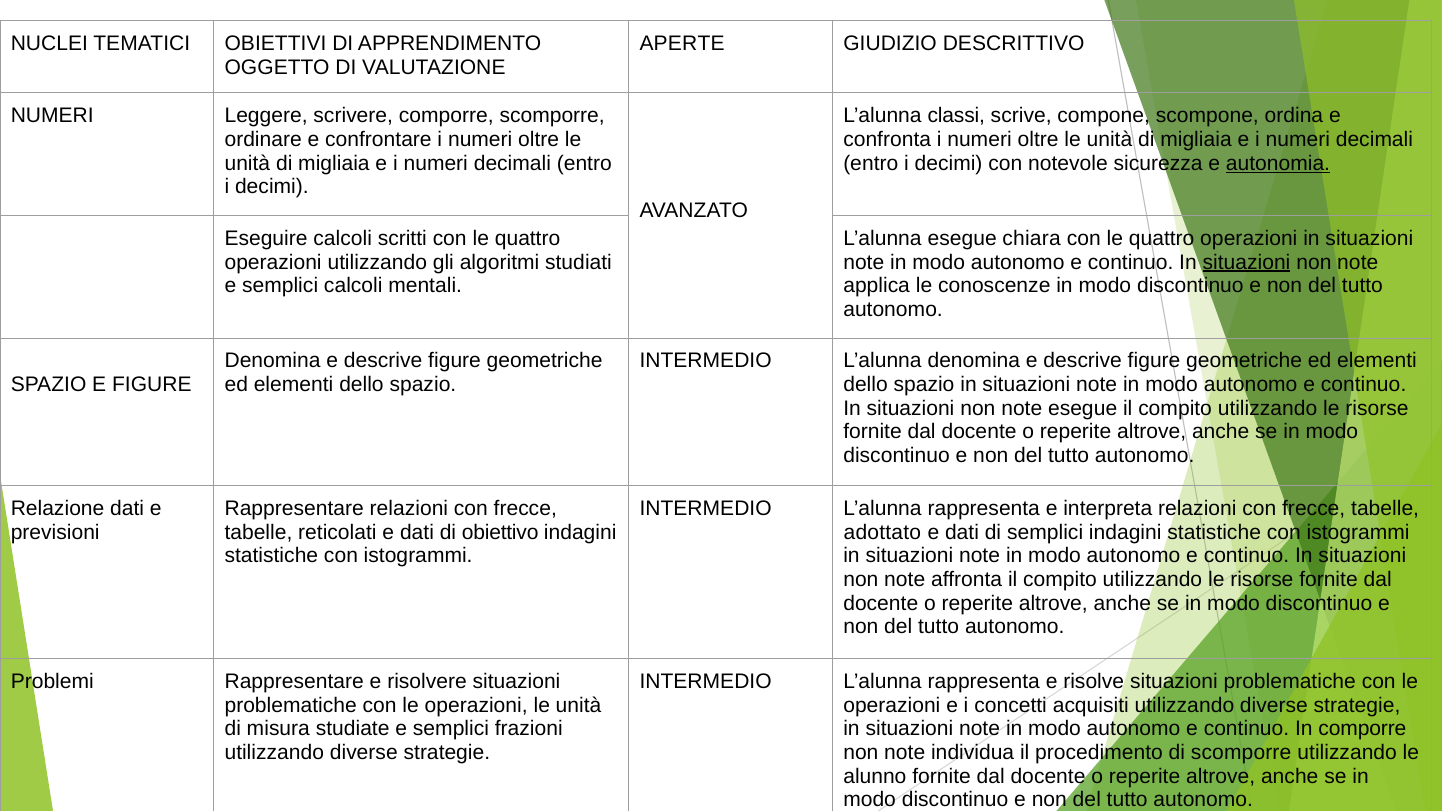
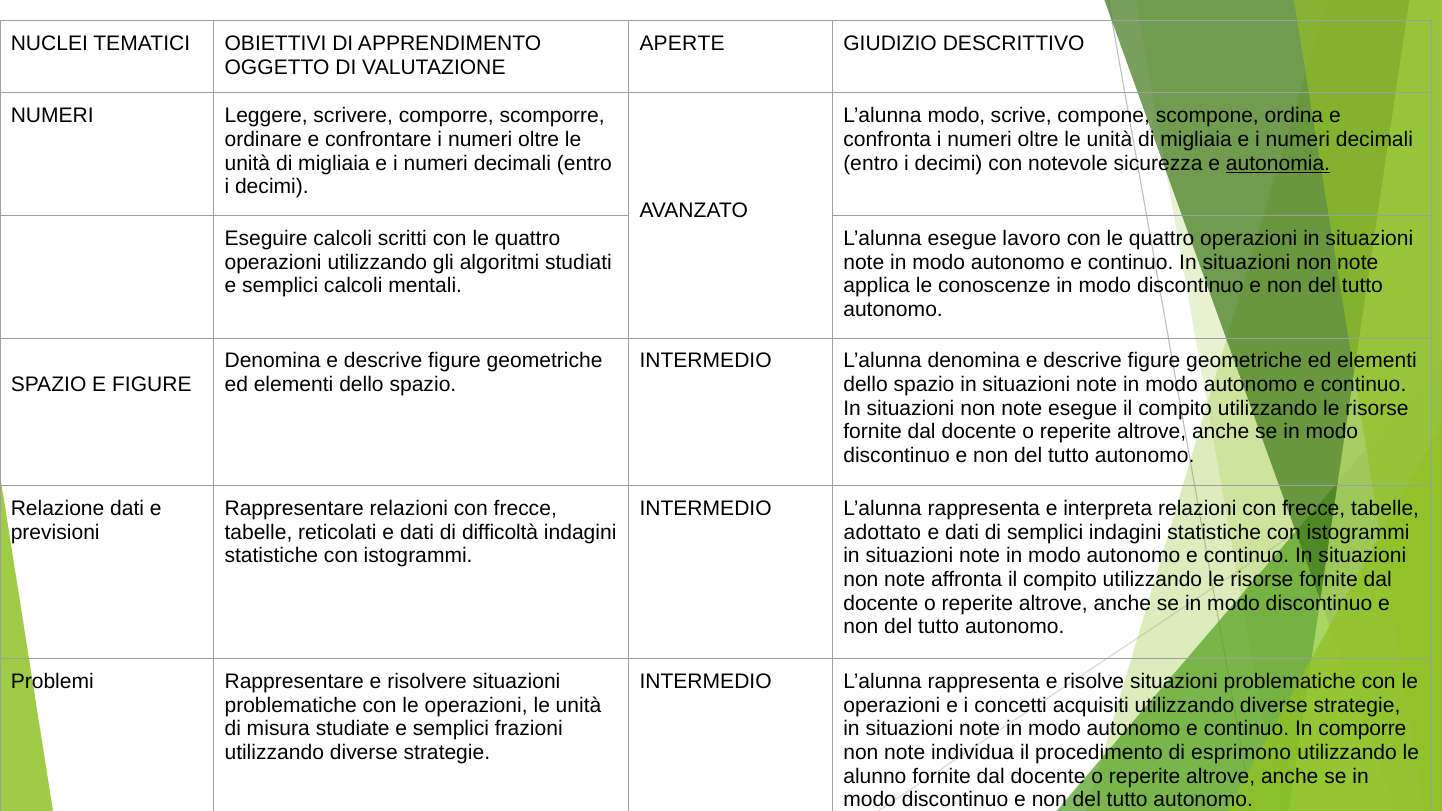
L’alunna classi: classi -> modo (956, 116)
chiara: chiara -> lavoro (1032, 238)
situazioni underline: present -> none (1247, 262)
obiettivo: obiettivo -> difficoltà (500, 532)
di scomporre: scomporre -> esprimono (1241, 753)
